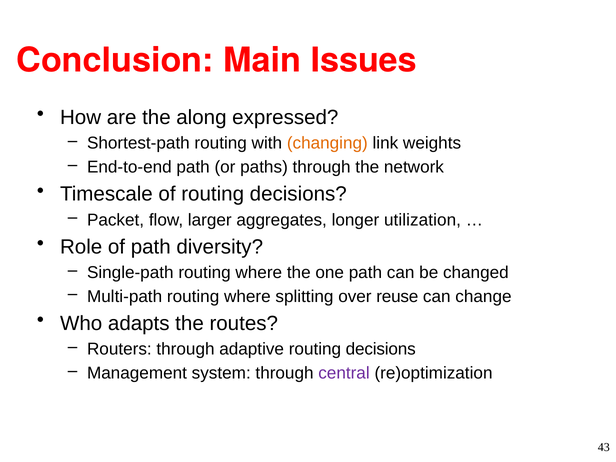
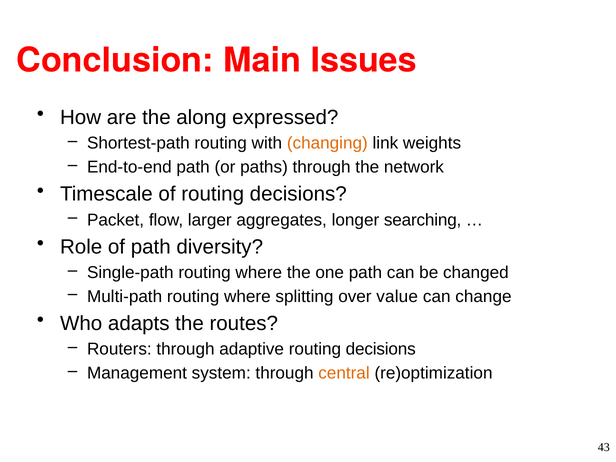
utilization: utilization -> searching (423, 220)
reuse: reuse -> value (397, 297)
central colour: purple -> orange (344, 373)
